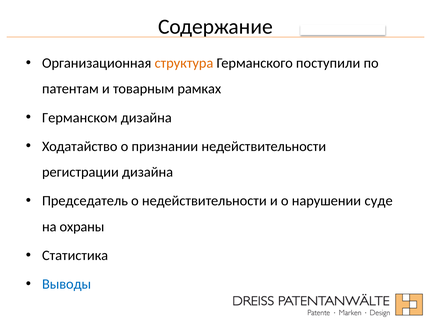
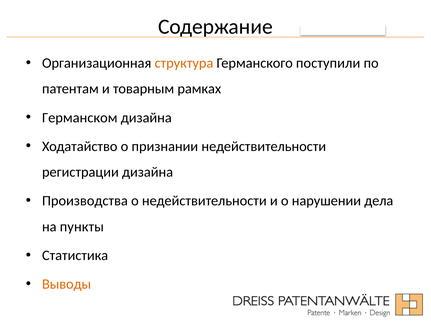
Председатель: Председатель -> Производства (85, 201)
суде: суде -> дела (379, 201)
охраны: охраны -> пункты (82, 227)
Выводы colour: blue -> orange (67, 284)
